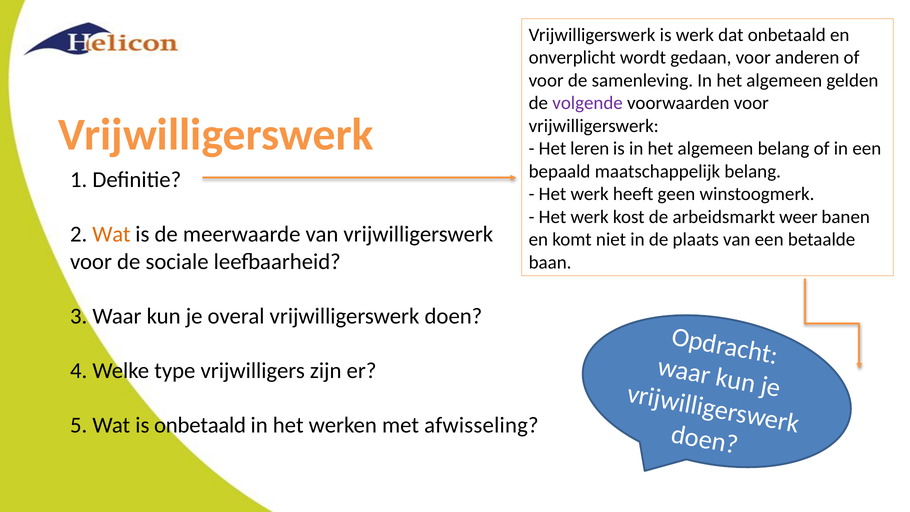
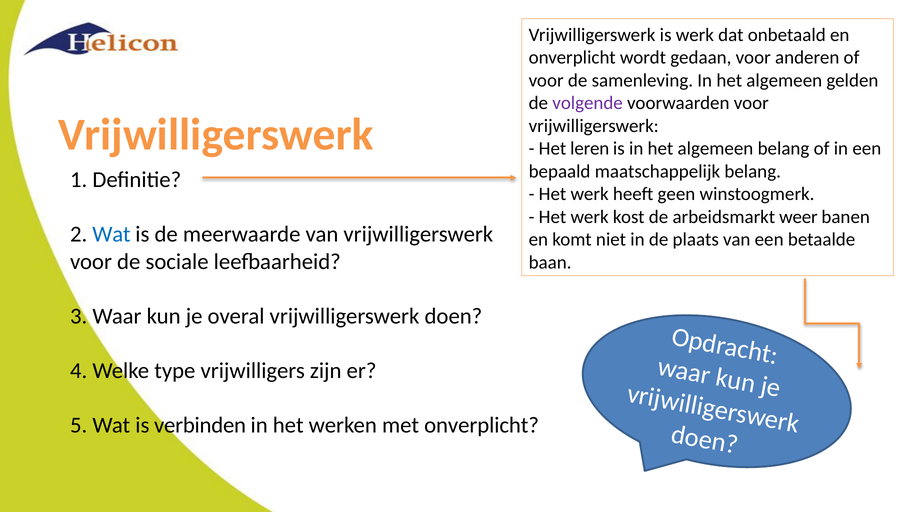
Wat colour: orange -> blue (111, 234)
is onbetaald: onbetaald -> verbinden (200, 425)
met afwisseling: afwisseling -> onverplicht (482, 425)
